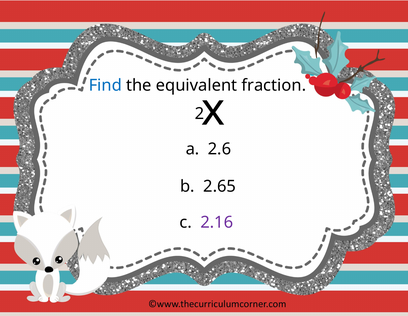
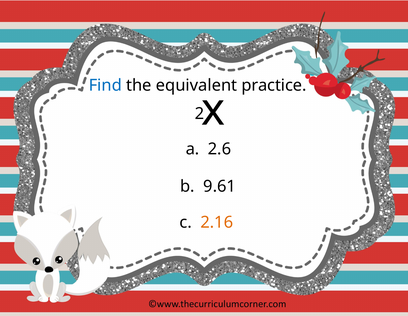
fraction: fraction -> practice (274, 85)
2.65: 2.65 -> 9.61 (220, 186)
2.16 colour: purple -> orange (217, 222)
